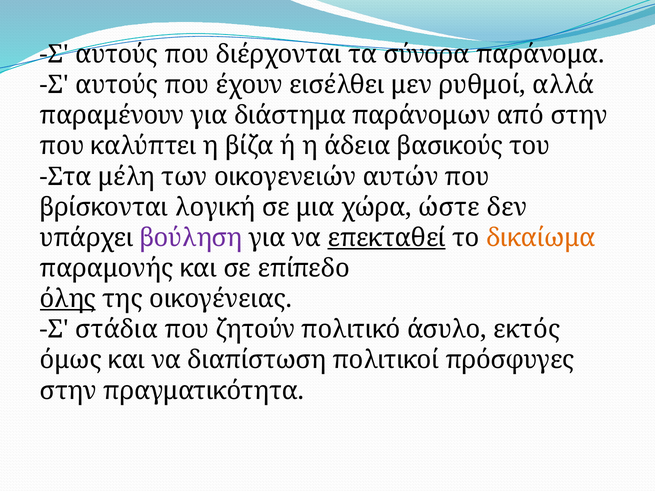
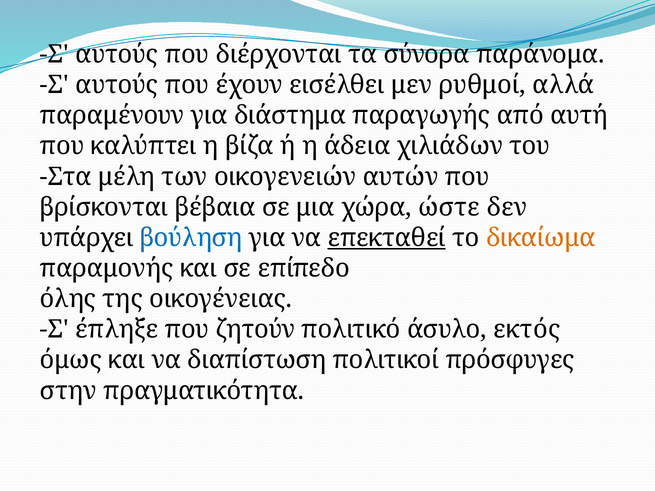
παράνομων: παράνομων -> παραγωγής (421, 116)
από στην: στην -> αυτή (579, 116)
βασικούς: βασικούς -> χιλιάδων (450, 146)
λογική: λογική -> βέβαια (215, 207)
βούληση colour: purple -> blue (191, 238)
όλης underline: present -> none (68, 299)
στάδια: στάδια -> έπληξε (117, 330)
